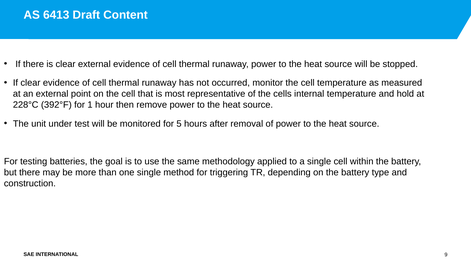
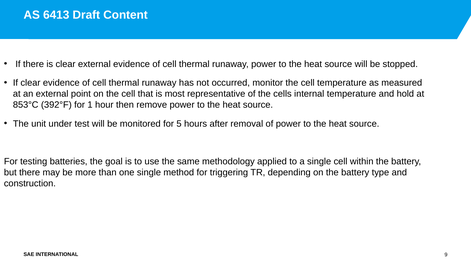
228°C: 228°C -> 853°C (26, 105)
